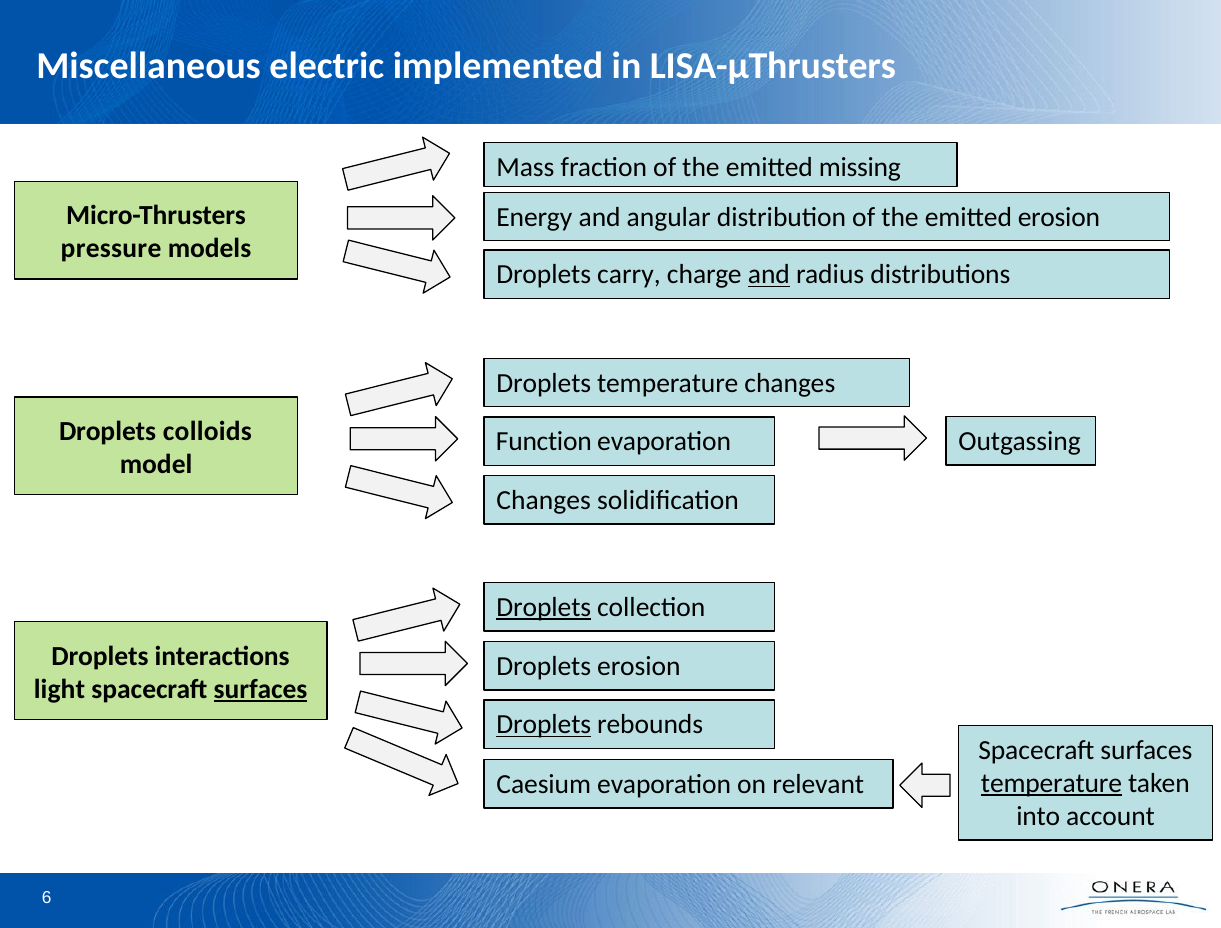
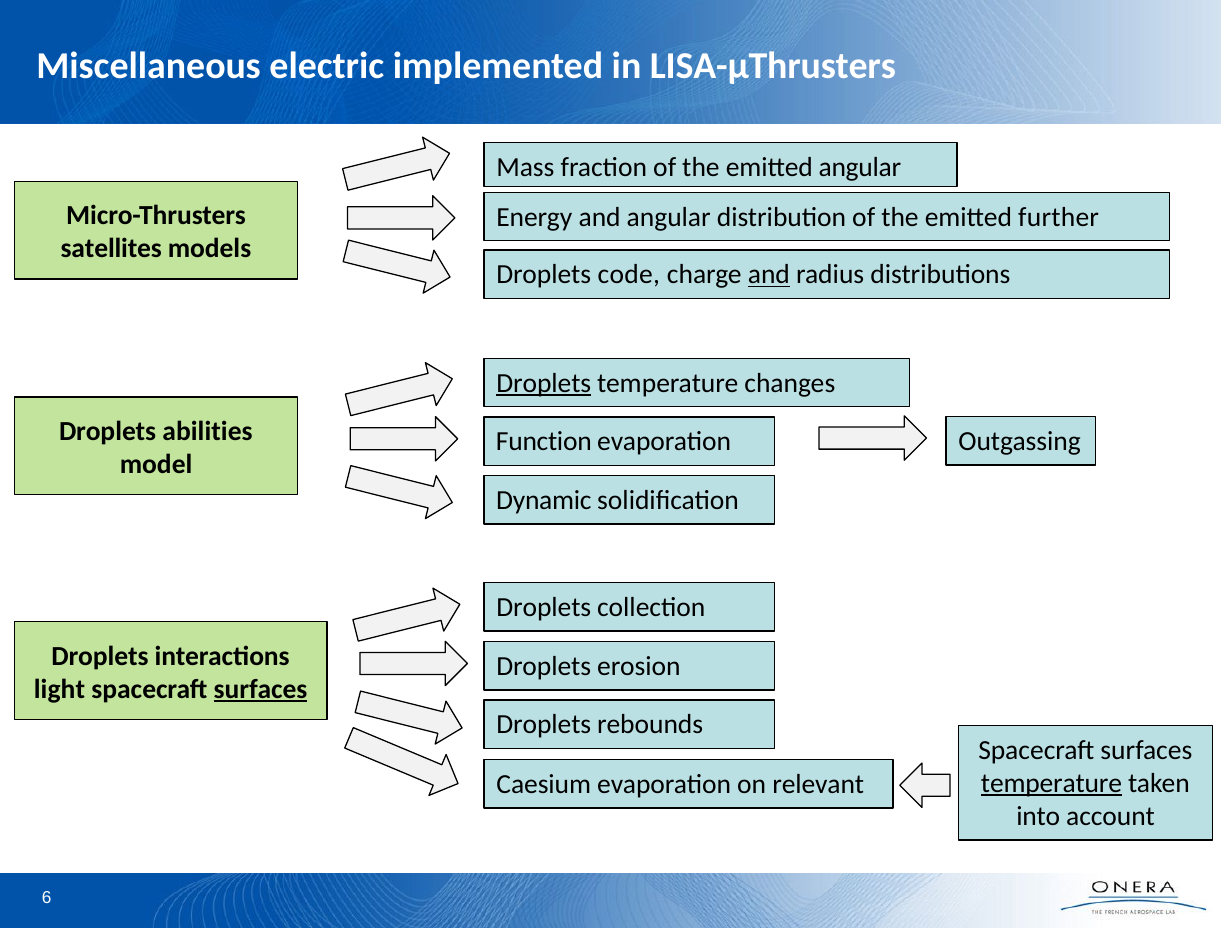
emitted missing: missing -> angular (860, 167)
emitted erosion: erosion -> further (1059, 217)
pressure: pressure -> satellites (111, 249)
carry: carry -> code (629, 275)
Droplets underline: none -> present (544, 383)
colloids: colloids -> abilities (208, 431)
Changes: Changes -> Dynamic (544, 500)
Droplets underline: present -> none (544, 607)
Droplets underline: present -> none (544, 725)
